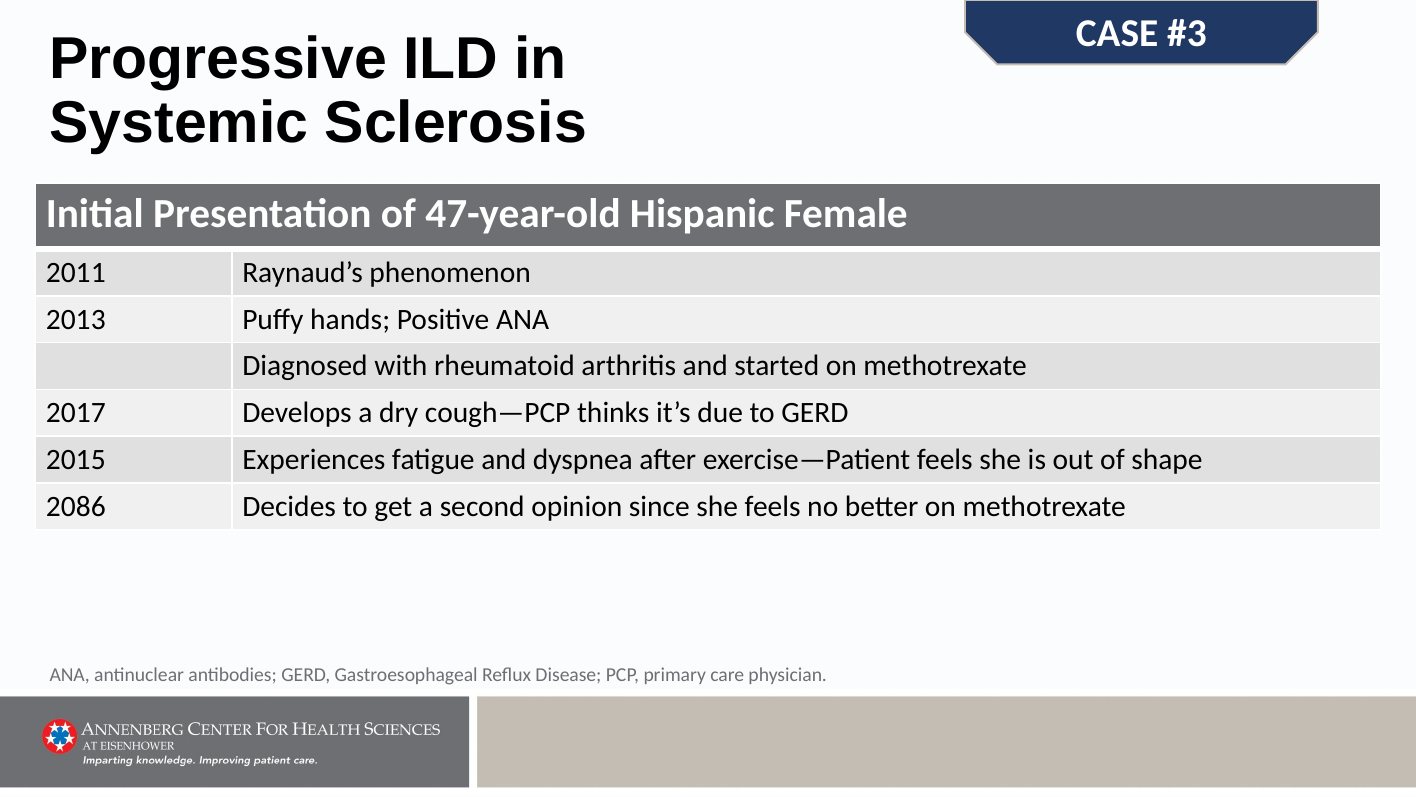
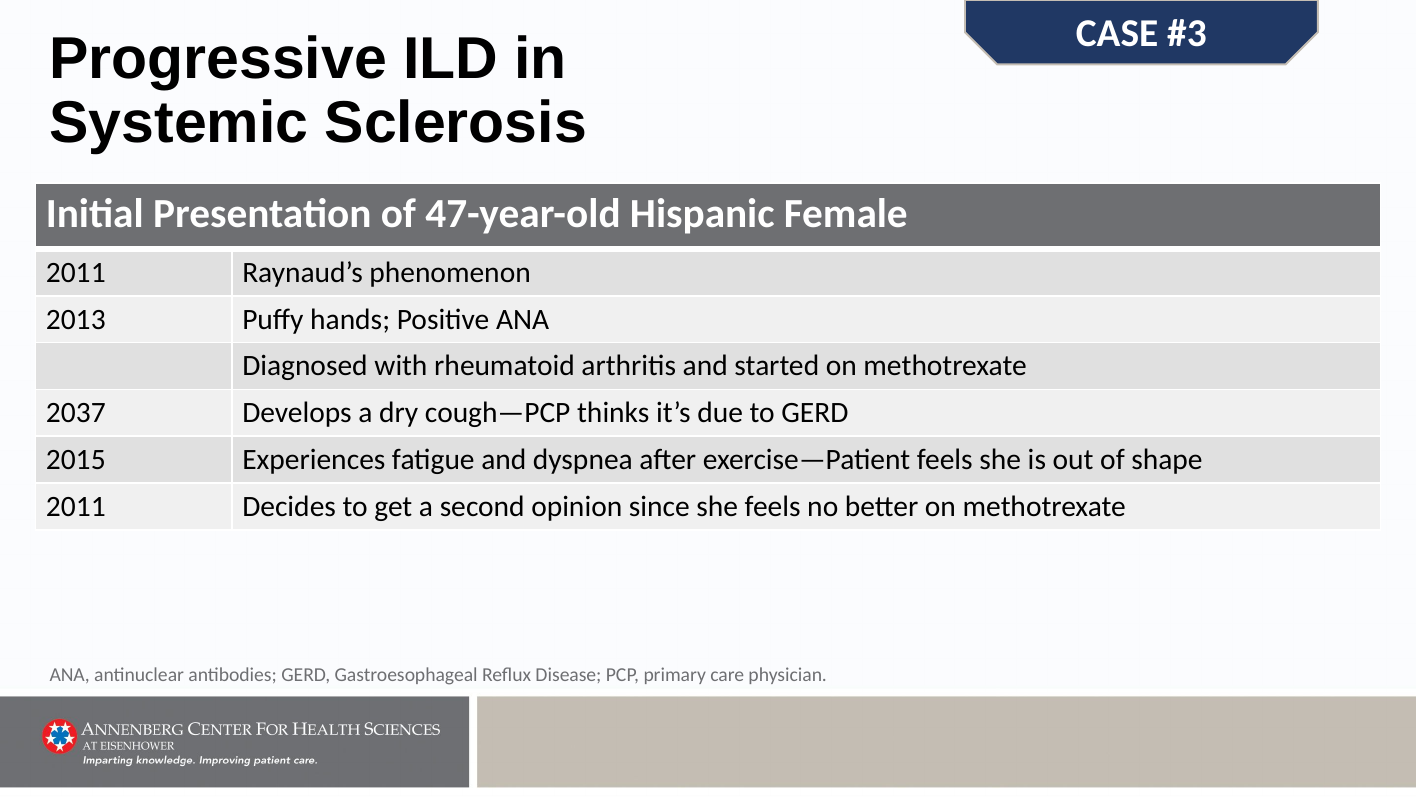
2017: 2017 -> 2037 (76, 413)
2086: 2086 -> 2011 (76, 506)
